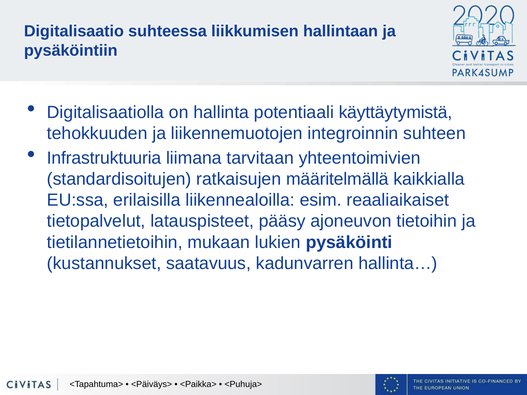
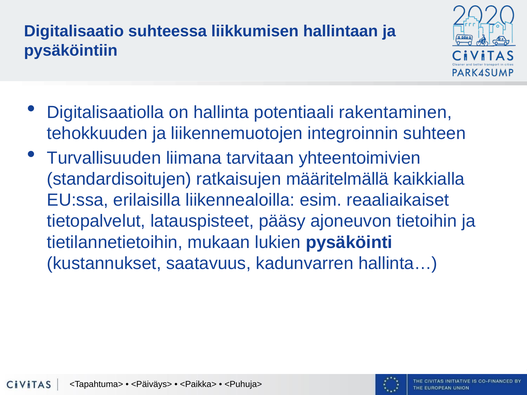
käyttäytymistä: käyttäytymistä -> rakentaminen (395, 112)
Infrastruktuuria: Infrastruktuuria -> Turvallisuuden (104, 158)
